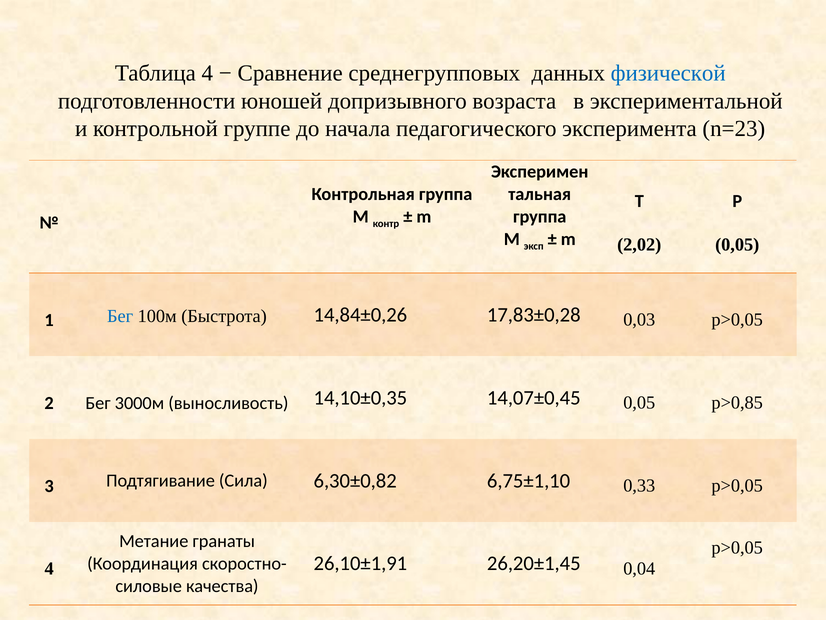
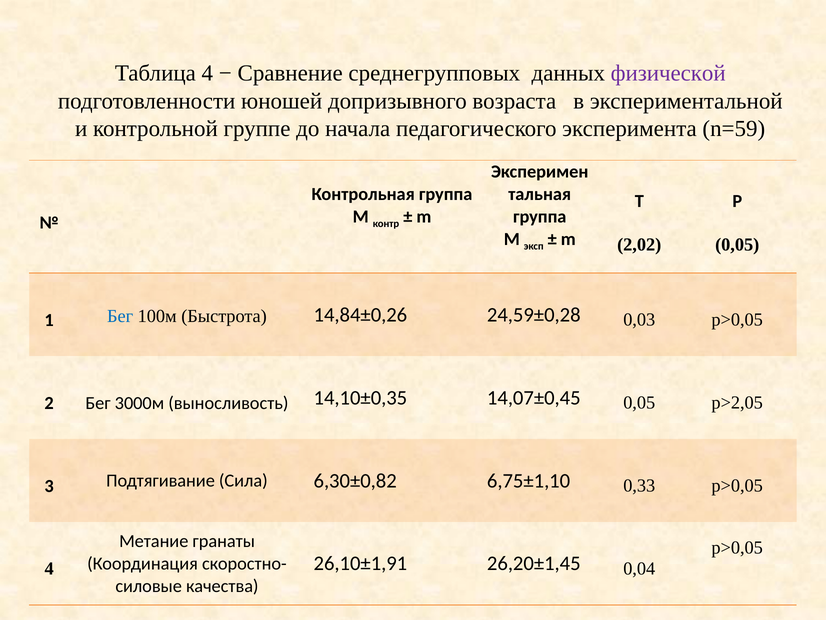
физической colour: blue -> purple (668, 73)
n=23: n=23 -> n=59 (734, 128)
17,83±0,28: 17,83±0,28 -> 24,59±0,28 (534, 315)
р>0,85: р>0,85 -> р>2,05 (737, 402)
